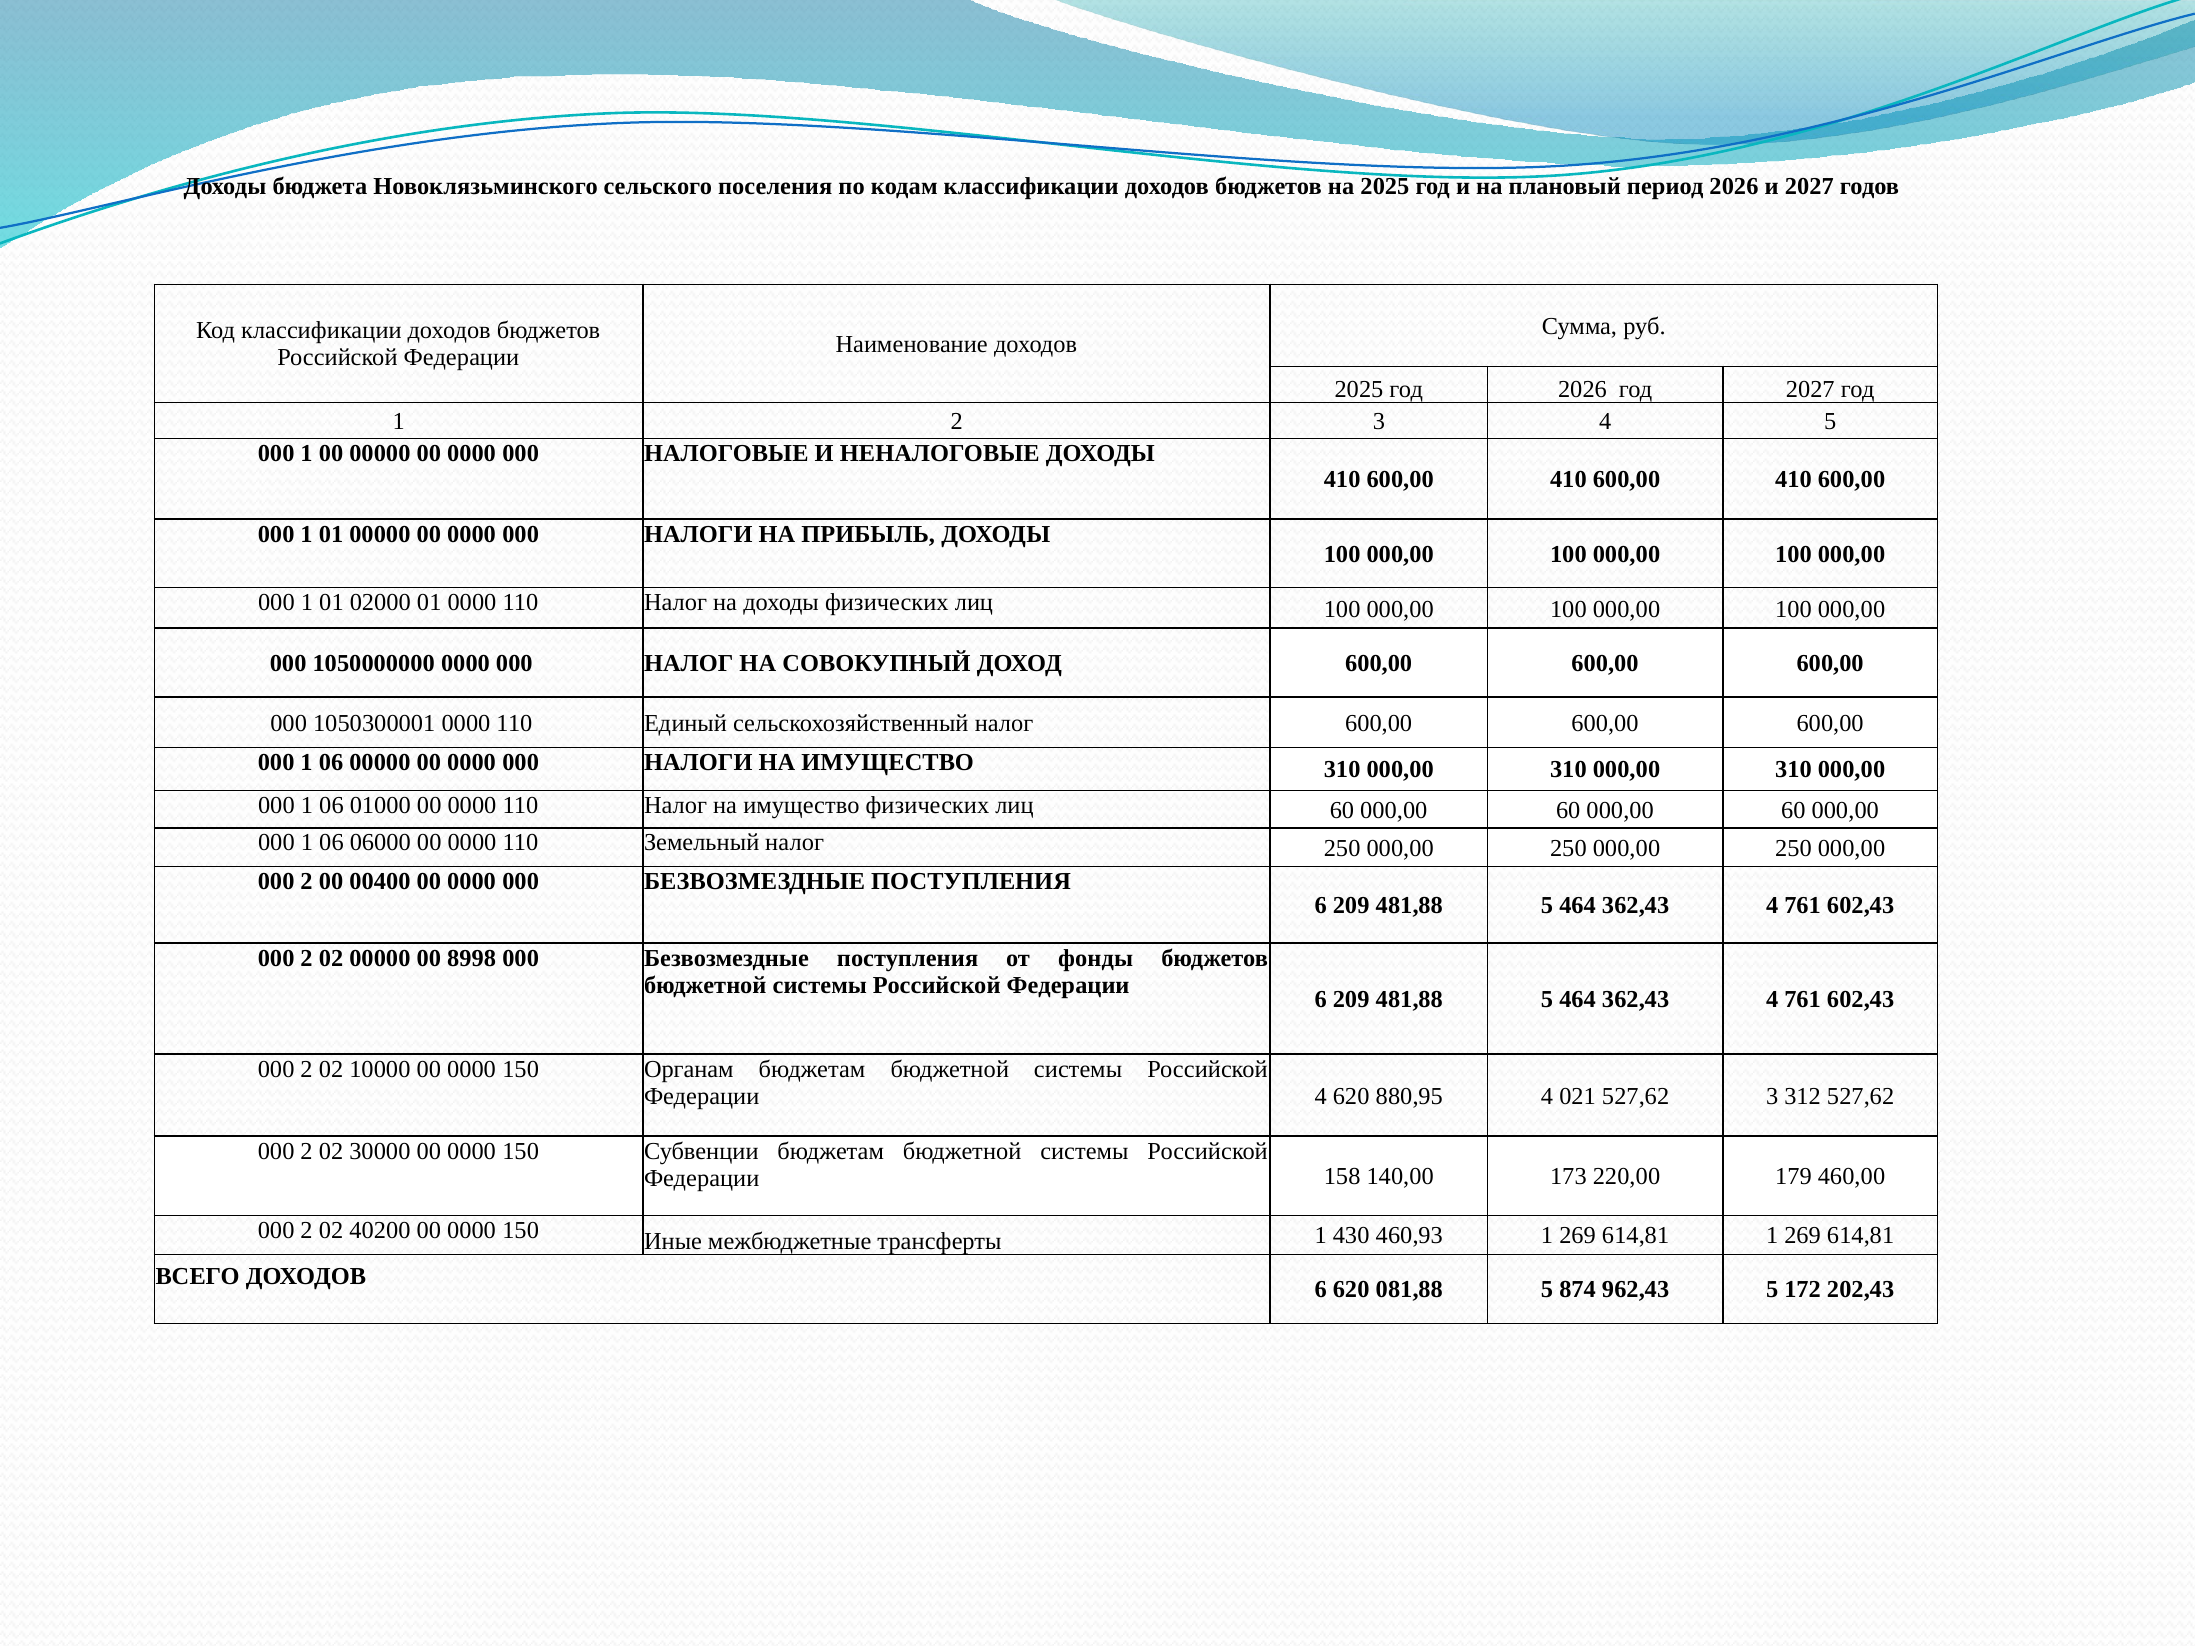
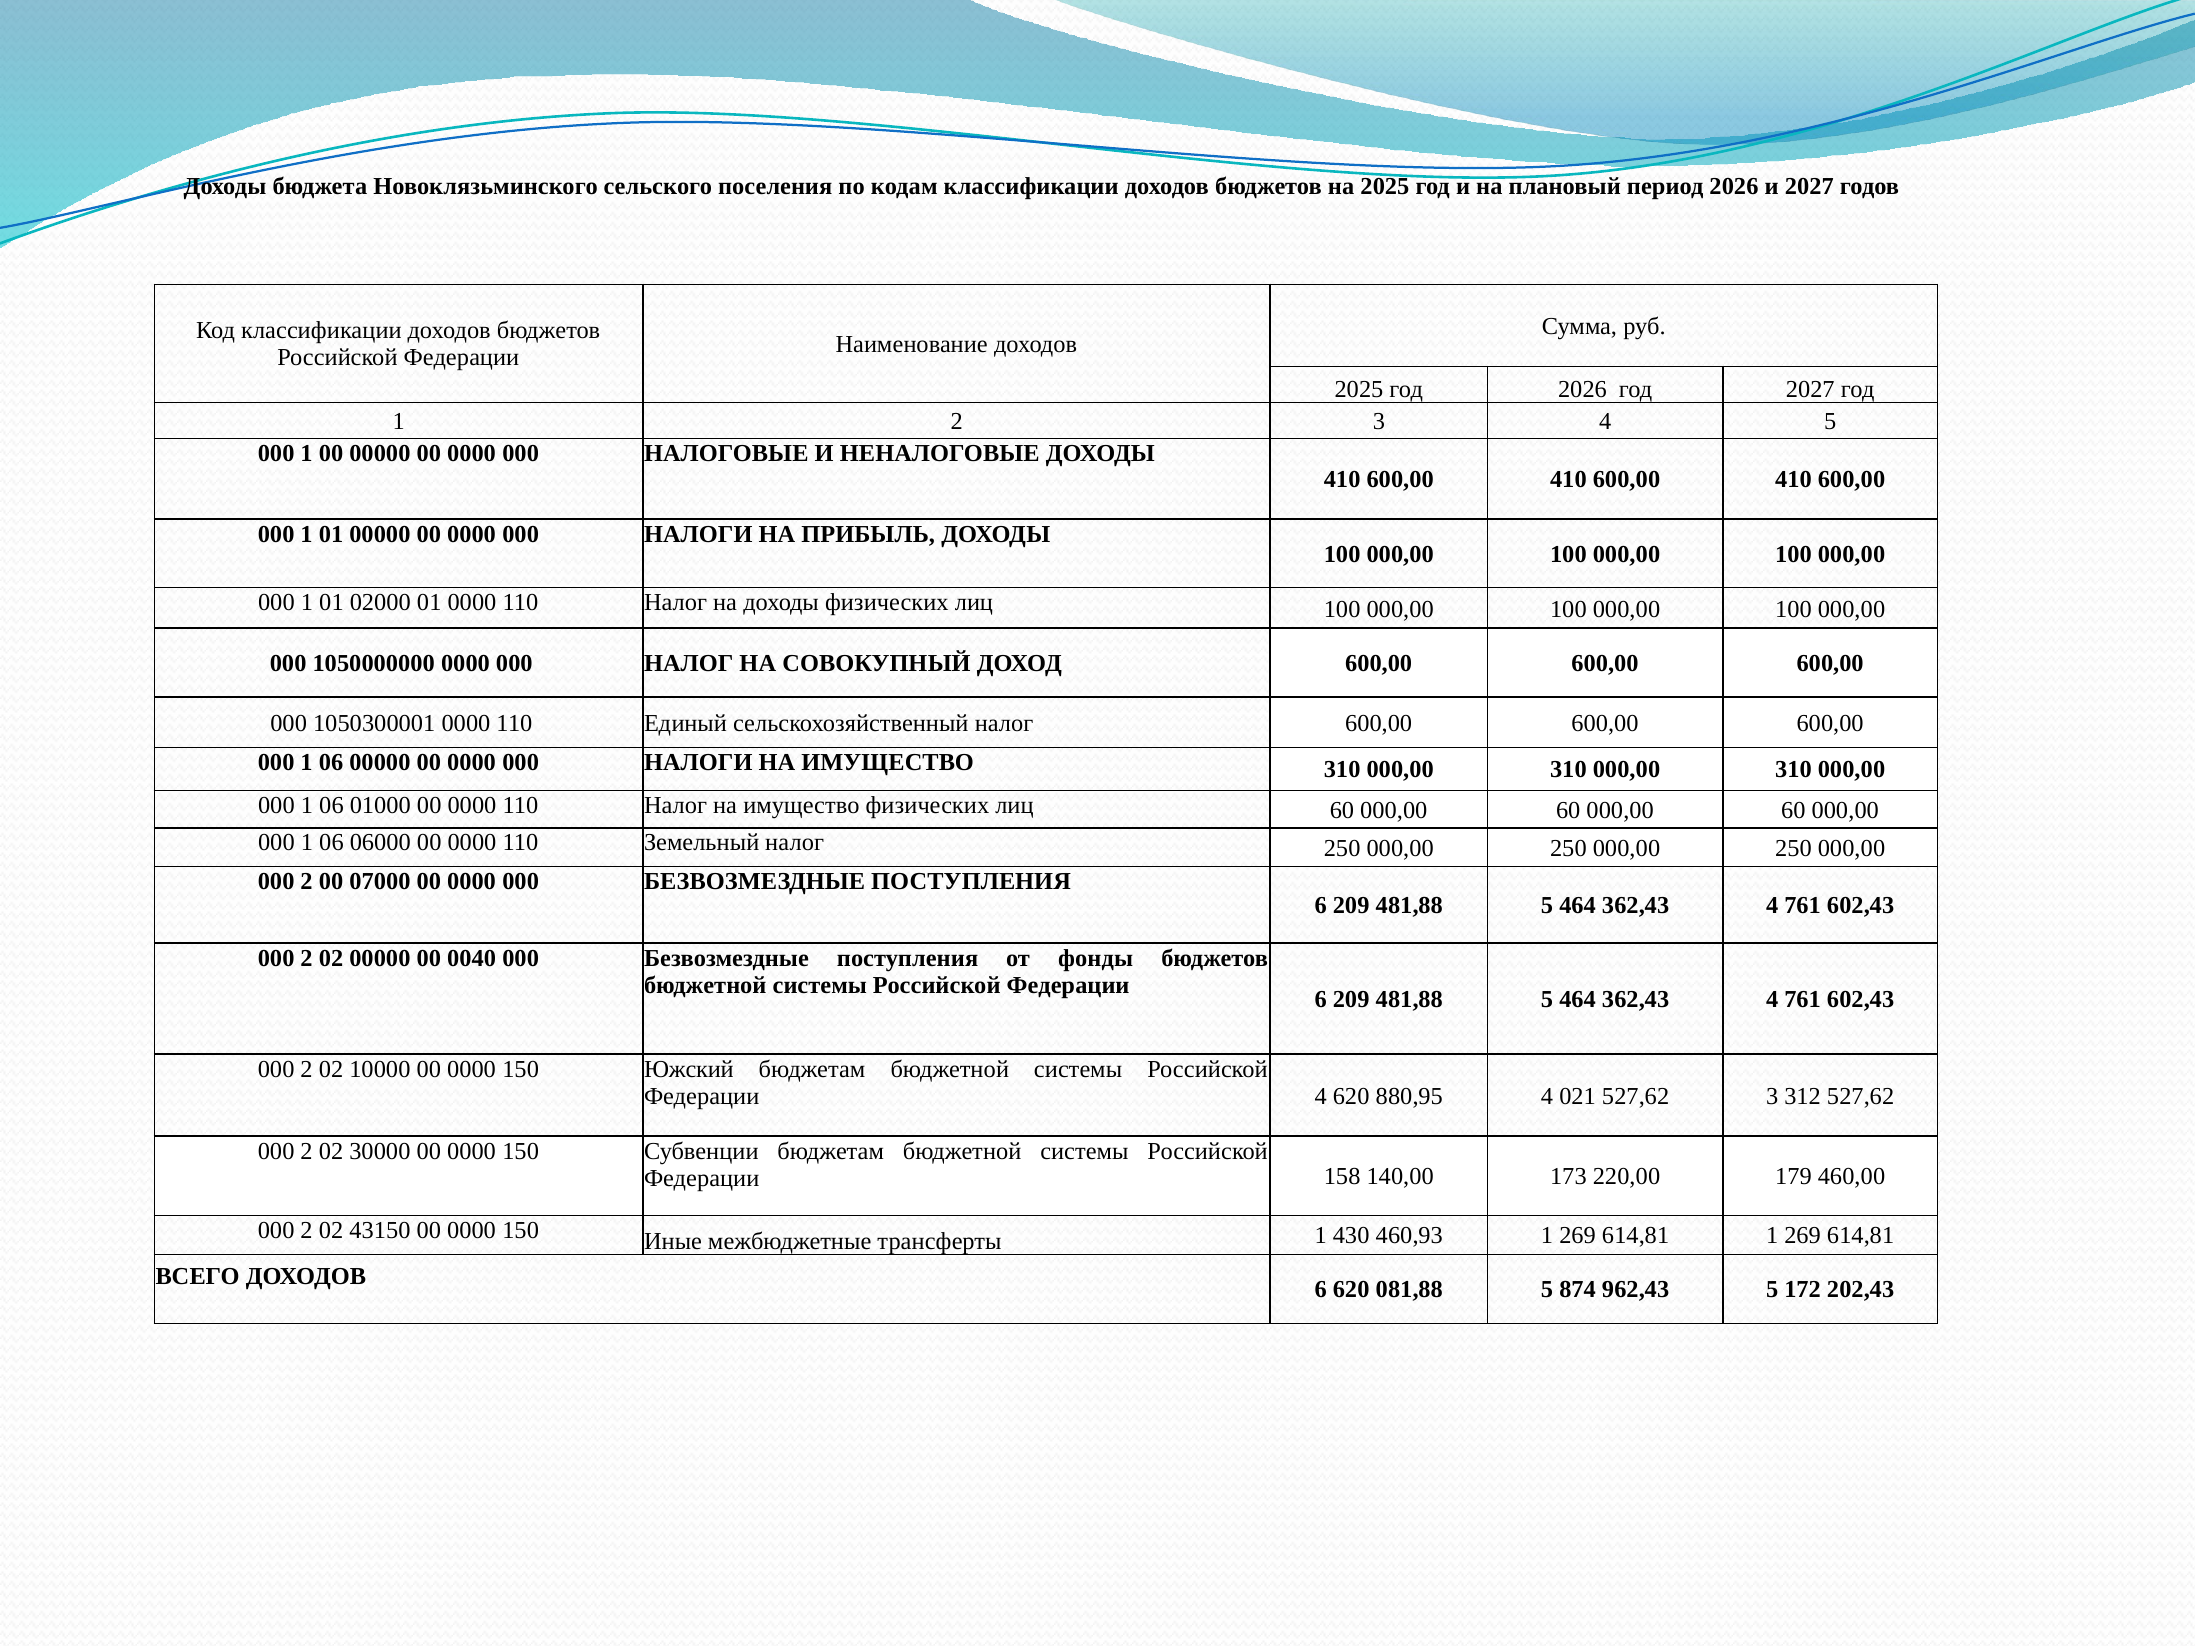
00400: 00400 -> 07000 (380, 882)
8998: 8998 -> 0040 (472, 958)
Органам: Органам -> Южский (689, 1069)
40200: 40200 -> 43150 (380, 1231)
